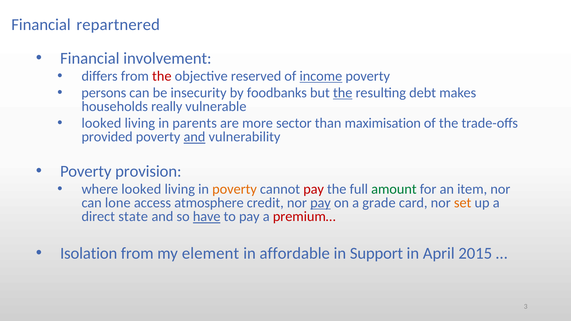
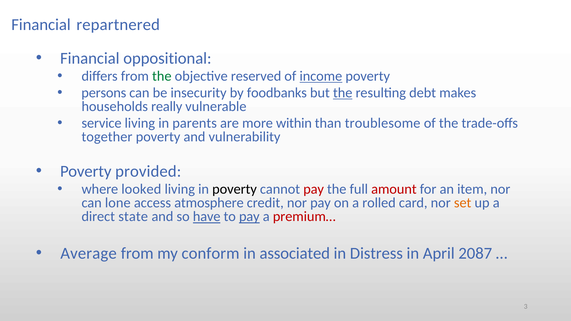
involvement: involvement -> oppositional (167, 58)
the colour: red -> green (162, 76)
looked: looked -> service (102, 123)
sector: sector -> within (294, 123)
maximisation: maximisation -> troublesome (383, 123)
provided: provided -> together (107, 137)
and underline: present -> none (194, 137)
provision: provision -> provided (148, 171)
poverty colour: orange -> black (235, 189)
amount colour: green -> red (394, 189)
pay underline: present -> none (320, 203)
grade: grade -> rolled (379, 203)
pay underline: none -> present (249, 217)
Isolation: Isolation -> Average (89, 253)
element: element -> conform (211, 253)
affordable: affordable -> associated (295, 253)
Support: Support -> Distress (376, 253)
2015: 2015 -> 2087 (475, 253)
